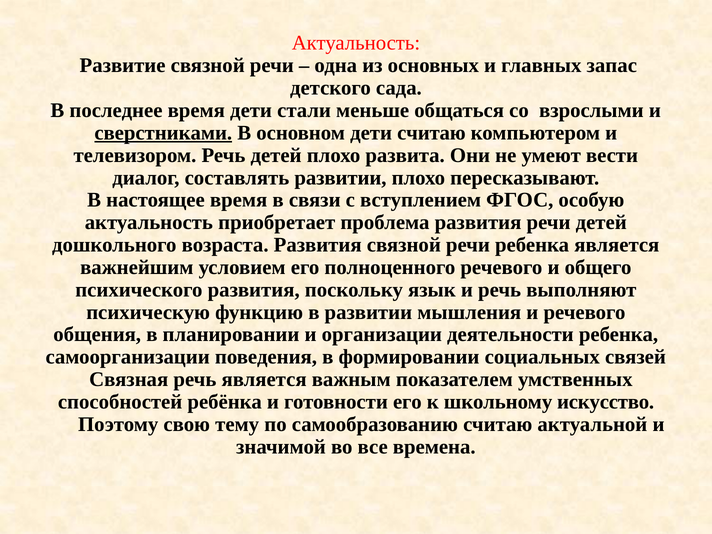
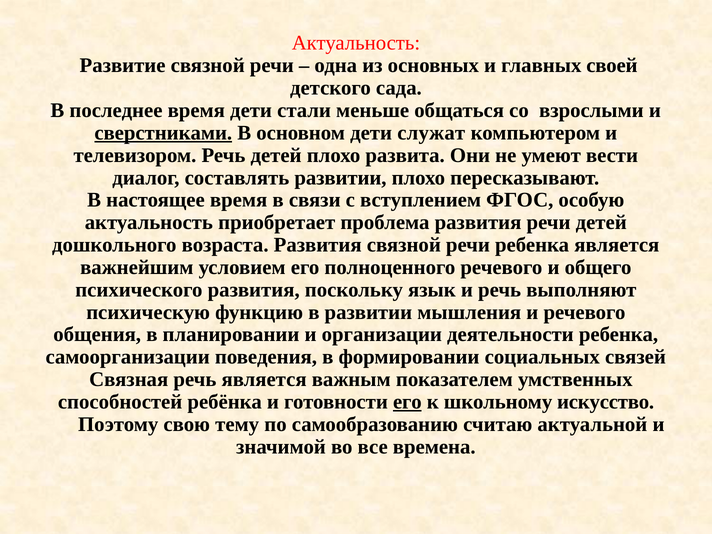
запас: запас -> своей (612, 66)
дети считаю: считаю -> служат (431, 133)
его underline: none -> present (407, 402)
